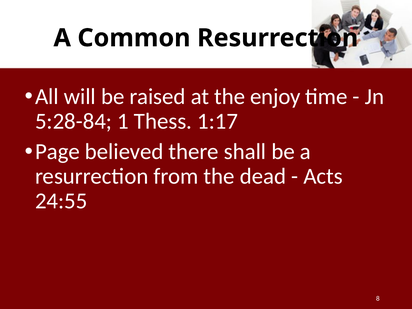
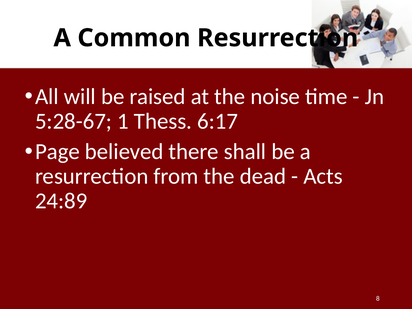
enjoy: enjoy -> noise (275, 97)
5:28-84: 5:28-84 -> 5:28-67 (74, 121)
1:17: 1:17 -> 6:17 (218, 121)
24:55: 24:55 -> 24:89 (61, 201)
